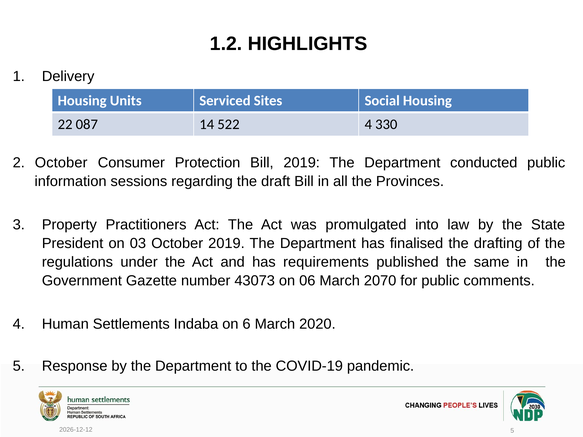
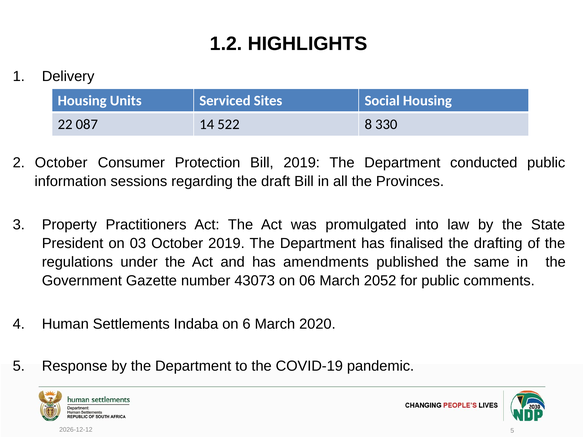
522 4: 4 -> 8 (368, 124)
requirements: requirements -> amendments (326, 262)
2070: 2070 -> 2052 (380, 281)
